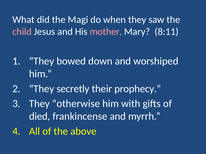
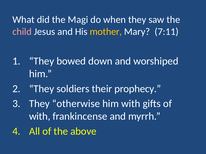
mother colour: pink -> yellow (106, 32)
8:11: 8:11 -> 7:11 (167, 32)
secretly: secretly -> soldiers (73, 89)
died: died -> with (40, 117)
